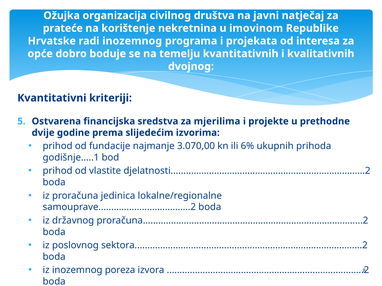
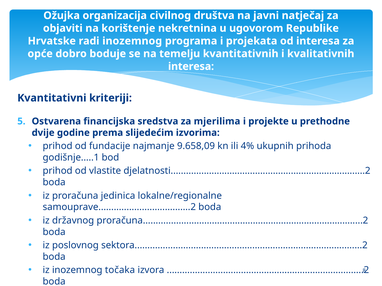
prateće: prateće -> objaviti (63, 28)
imovinom: imovinom -> ugovorom (256, 28)
dvojnog: dvojnog -> interesa (191, 67)
3.070,00: 3.070,00 -> 9.658,09 (196, 146)
6%: 6% -> 4% (247, 146)
poreza: poreza -> točaka (120, 270)
